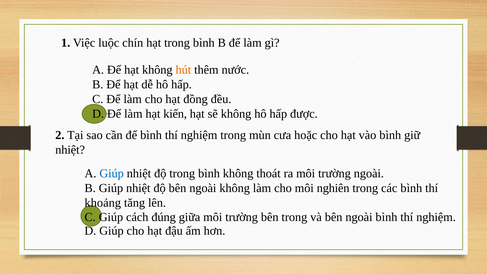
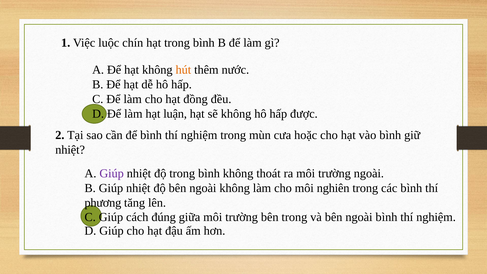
kiến: kiến -> luận (175, 114)
Giúp colour: blue -> purple (112, 173)
khoảng: khoảng -> phương (103, 203)
